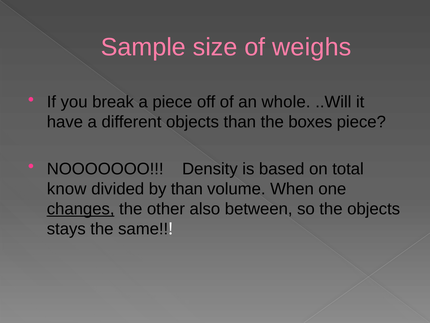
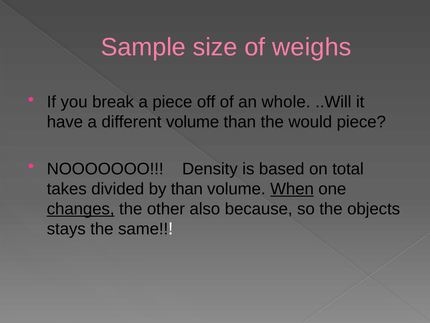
different objects: objects -> volume (193, 122)
boxes: boxes -> would (310, 122)
know: know -> takes (67, 189)
When underline: none -> present (292, 189)
between: between -> because (259, 209)
